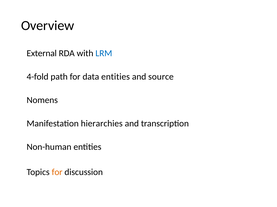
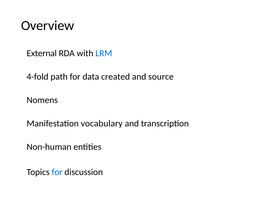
data entities: entities -> created (116, 77)
hierarchies: hierarchies -> vocabulary (102, 124)
for colour: orange -> blue (57, 173)
